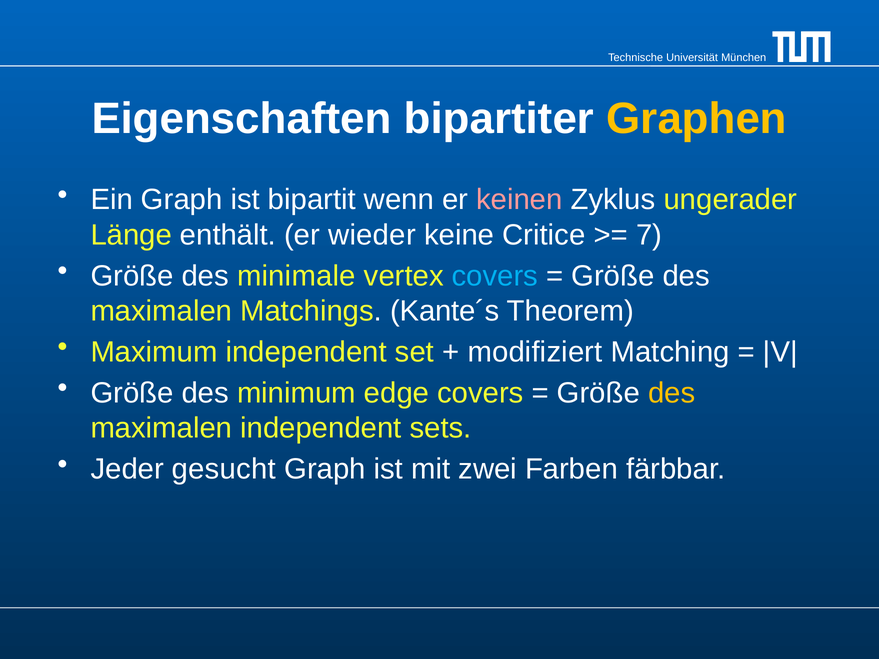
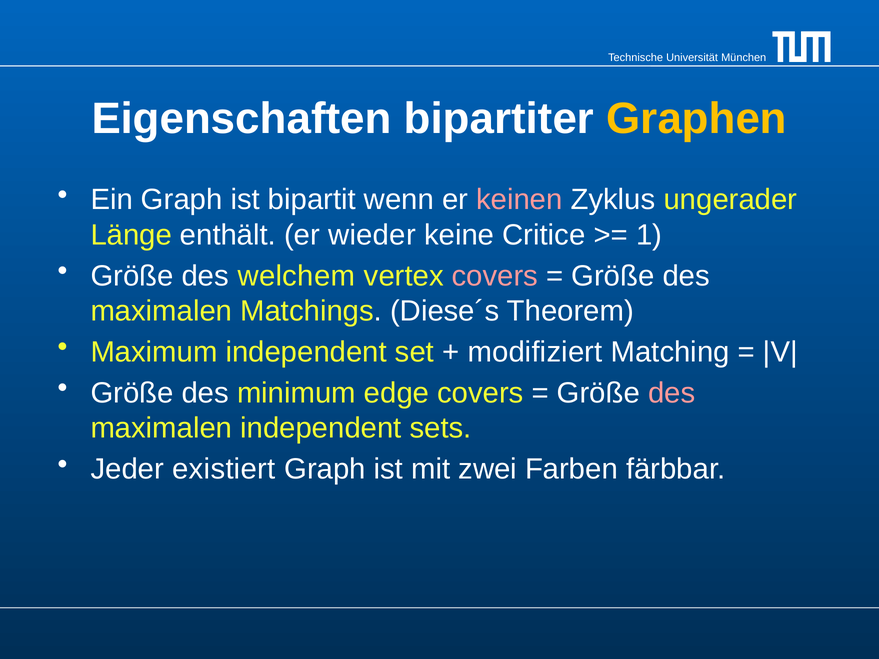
7: 7 -> 1 (649, 235)
minimale: minimale -> welchem (296, 276)
covers colour: light blue -> pink (495, 276)
Kante´s: Kante´s -> Diese´s (445, 311)
des colour: yellow -> pink (672, 393)
gesucht: gesucht -> existiert (224, 469)
